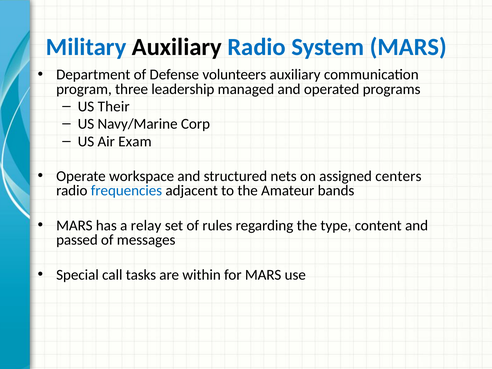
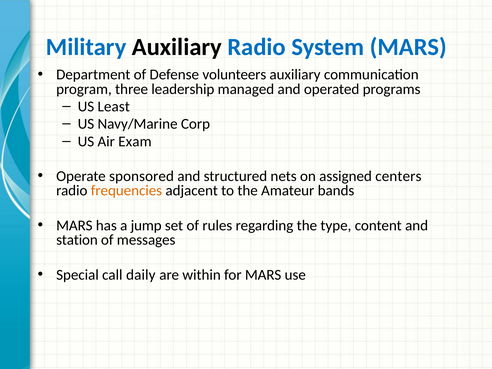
Their: Their -> Least (114, 107)
workspace: workspace -> sponsored (142, 176)
frequencies colour: blue -> orange (126, 191)
relay: relay -> jump (146, 226)
passed: passed -> station (77, 240)
tasks: tasks -> daily (141, 275)
